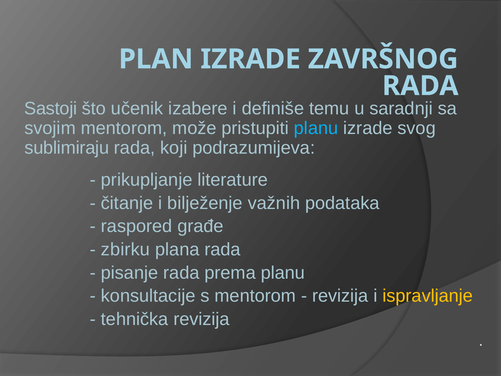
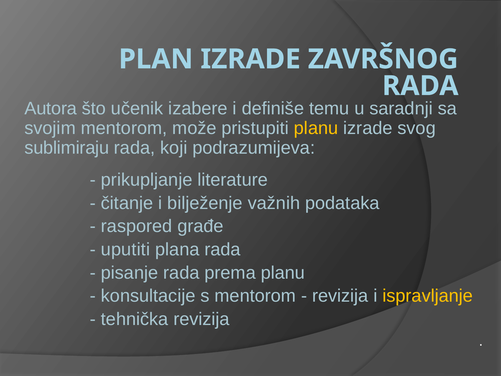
Sastoji: Sastoji -> Autora (51, 109)
planu colour: light blue -> yellow (316, 128)
zbirku: zbirku -> uputiti (125, 249)
